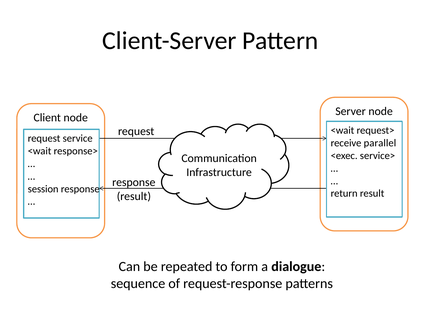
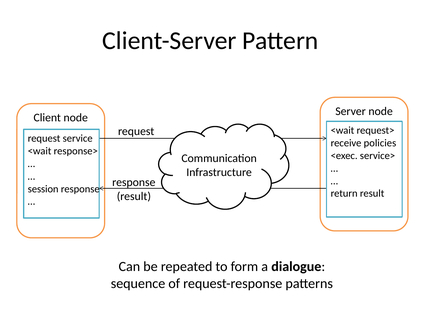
parallel: parallel -> policies (380, 143)
